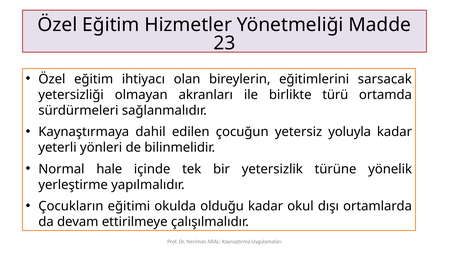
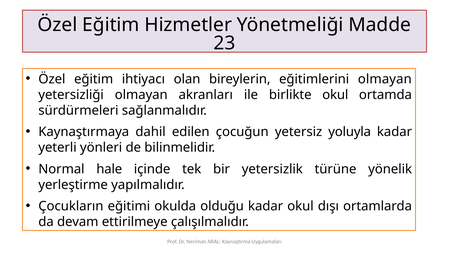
eğitimlerini sarsacak: sarsacak -> olmayan (385, 79)
birlikte türü: türü -> okul (335, 95)
